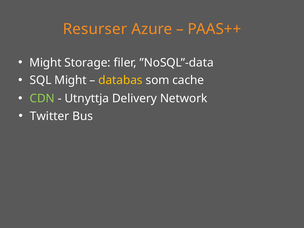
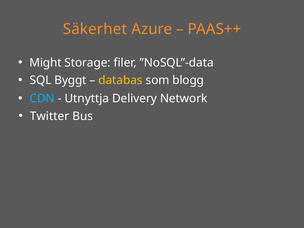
Resurser: Resurser -> Säkerhet (95, 29)
SQL Might: Might -> Byggt (70, 80)
cache: cache -> blogg (188, 80)
CDN colour: light green -> light blue (42, 99)
